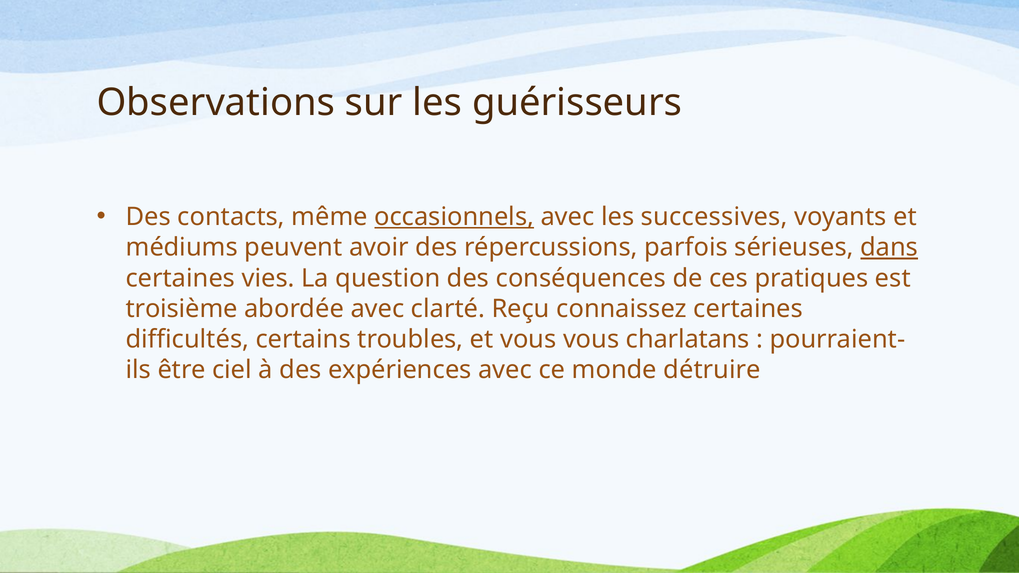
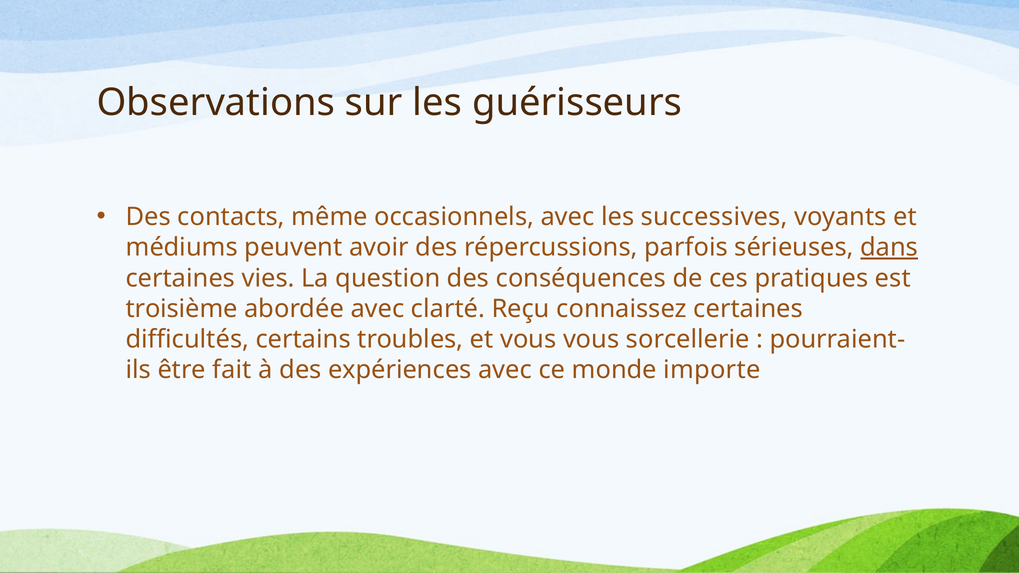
occasionnels underline: present -> none (454, 217)
charlatans: charlatans -> sorcellerie (688, 339)
ciel: ciel -> fait (232, 370)
détruire: détruire -> importe (712, 370)
